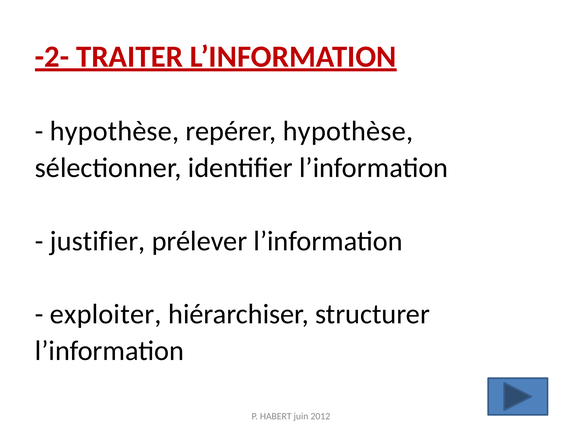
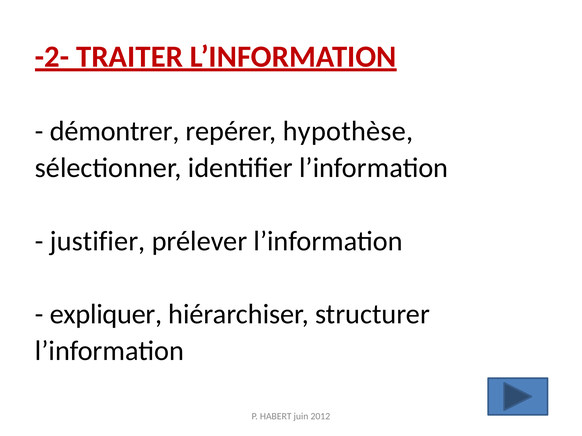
hypothèse: hypothèse -> démontrer (115, 131)
exploiter: exploiter -> expliquer (106, 315)
